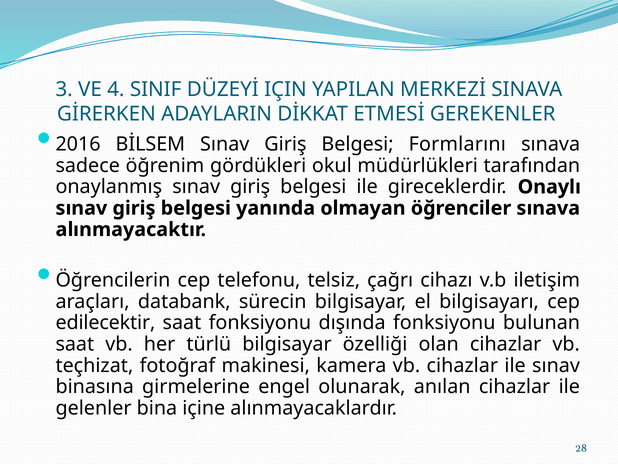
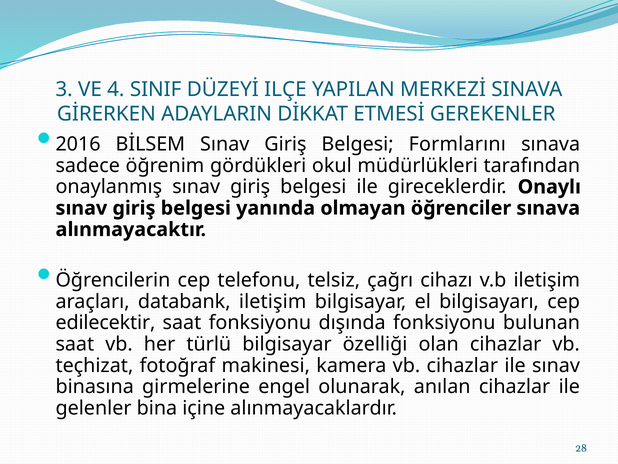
IÇIN: IÇIN -> ILÇE (285, 89)
databank sürecin: sürecin -> iletişim (273, 301)
